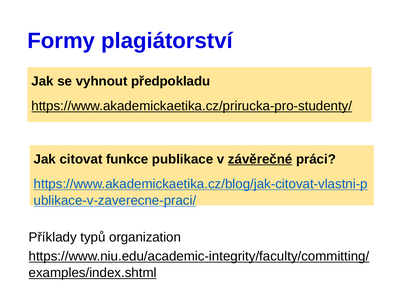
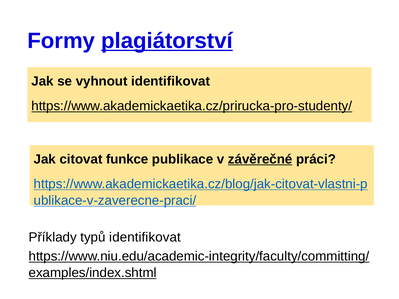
plagiátorství underline: none -> present (167, 41)
vyhnout předpokladu: předpokladu -> identifikovat (171, 81)
typů organization: organization -> identifikovat (145, 237)
